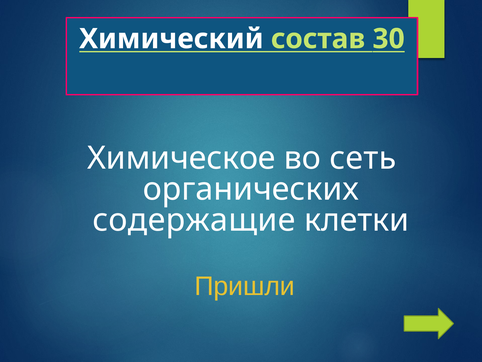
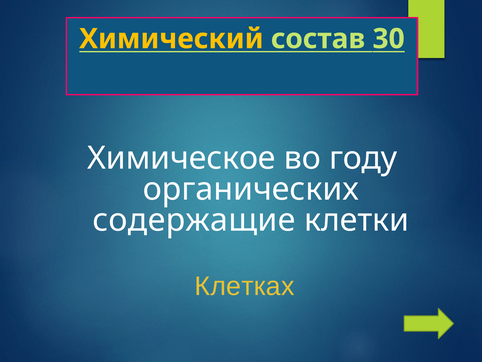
Химический colour: white -> yellow (171, 39)
сеть: сеть -> году (363, 158)
Пришли: Пришли -> Клетках (244, 286)
